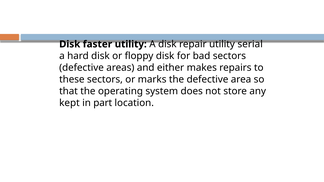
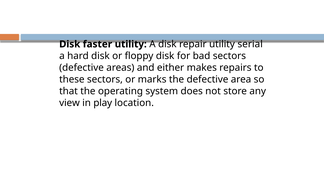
kept: kept -> view (69, 103)
part: part -> play (103, 103)
